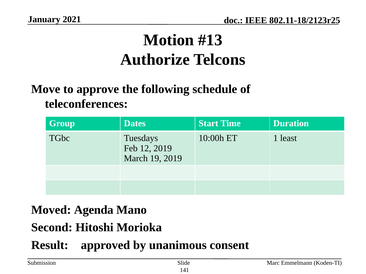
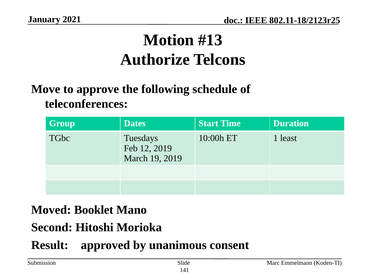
Agenda: Agenda -> Booklet (94, 210)
